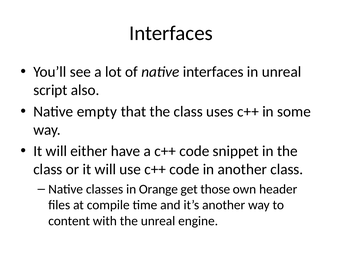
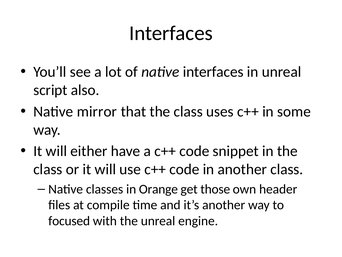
empty: empty -> mirror (97, 111)
content: content -> focused (69, 221)
